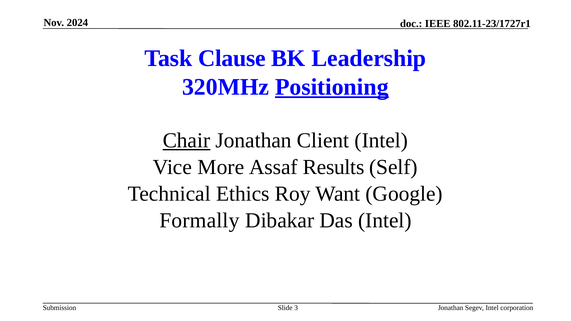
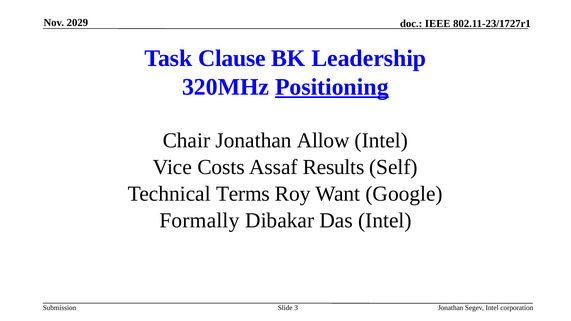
2024: 2024 -> 2029 (77, 23)
Chair underline: present -> none (186, 140)
Client: Client -> Allow (323, 140)
More: More -> Costs (221, 167)
Ethics: Ethics -> Terms (243, 194)
